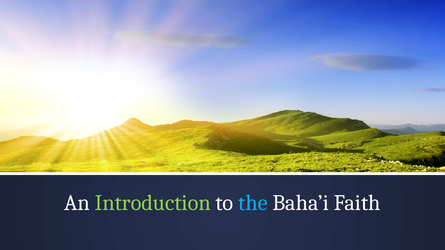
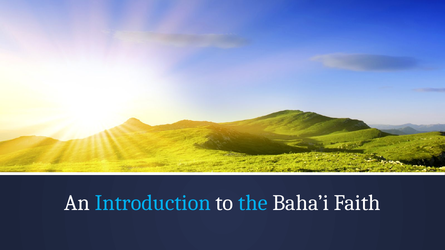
Introduction colour: light green -> light blue (153, 203)
